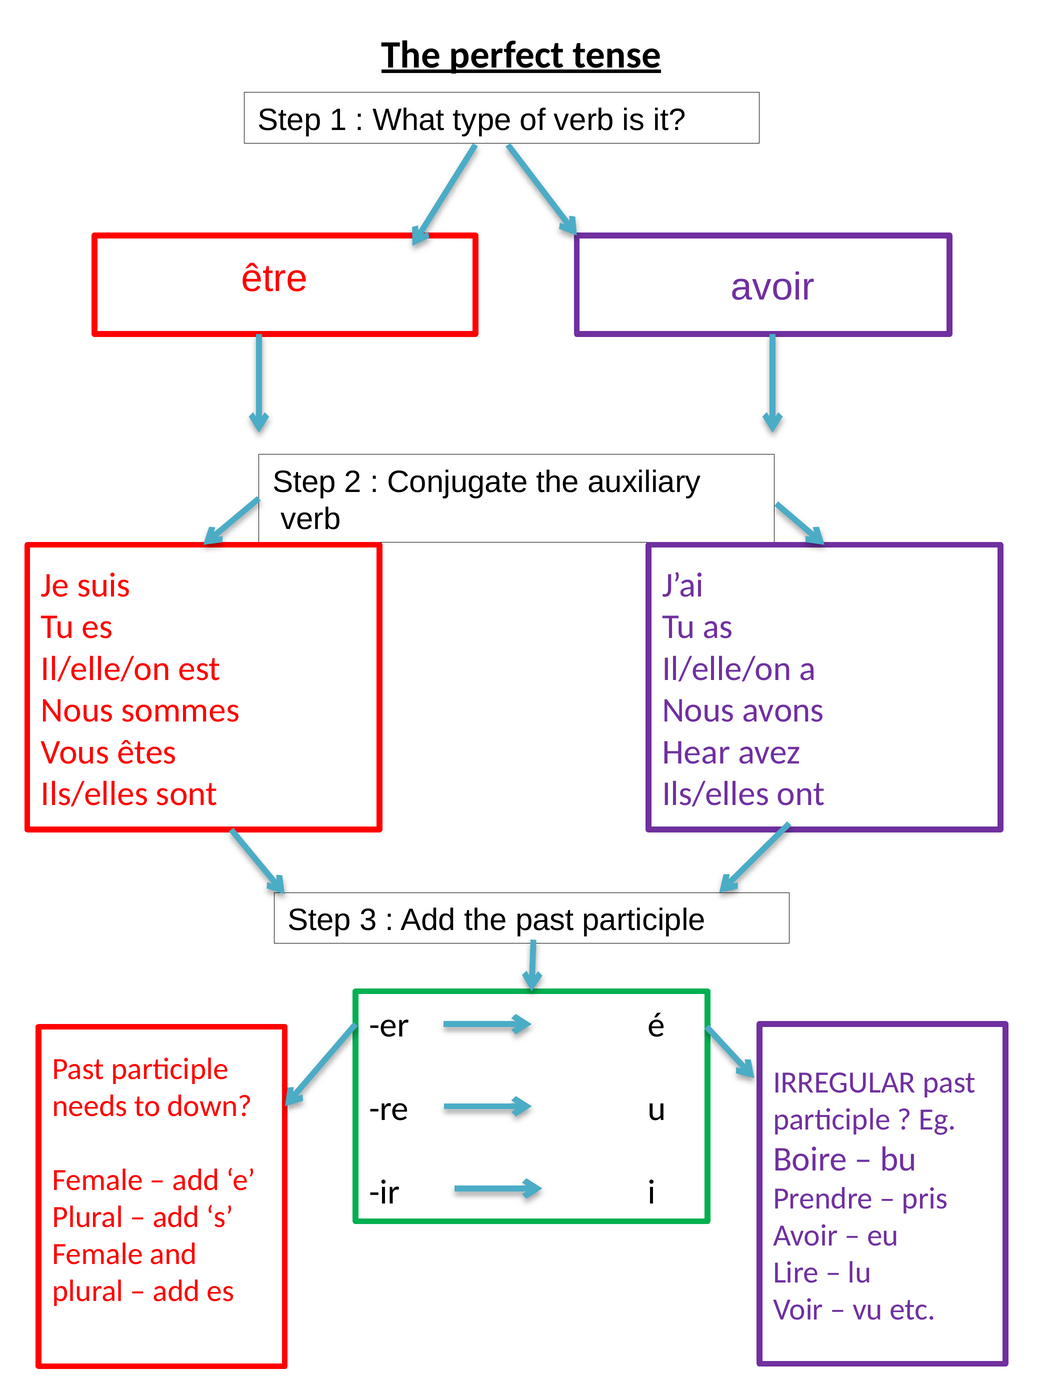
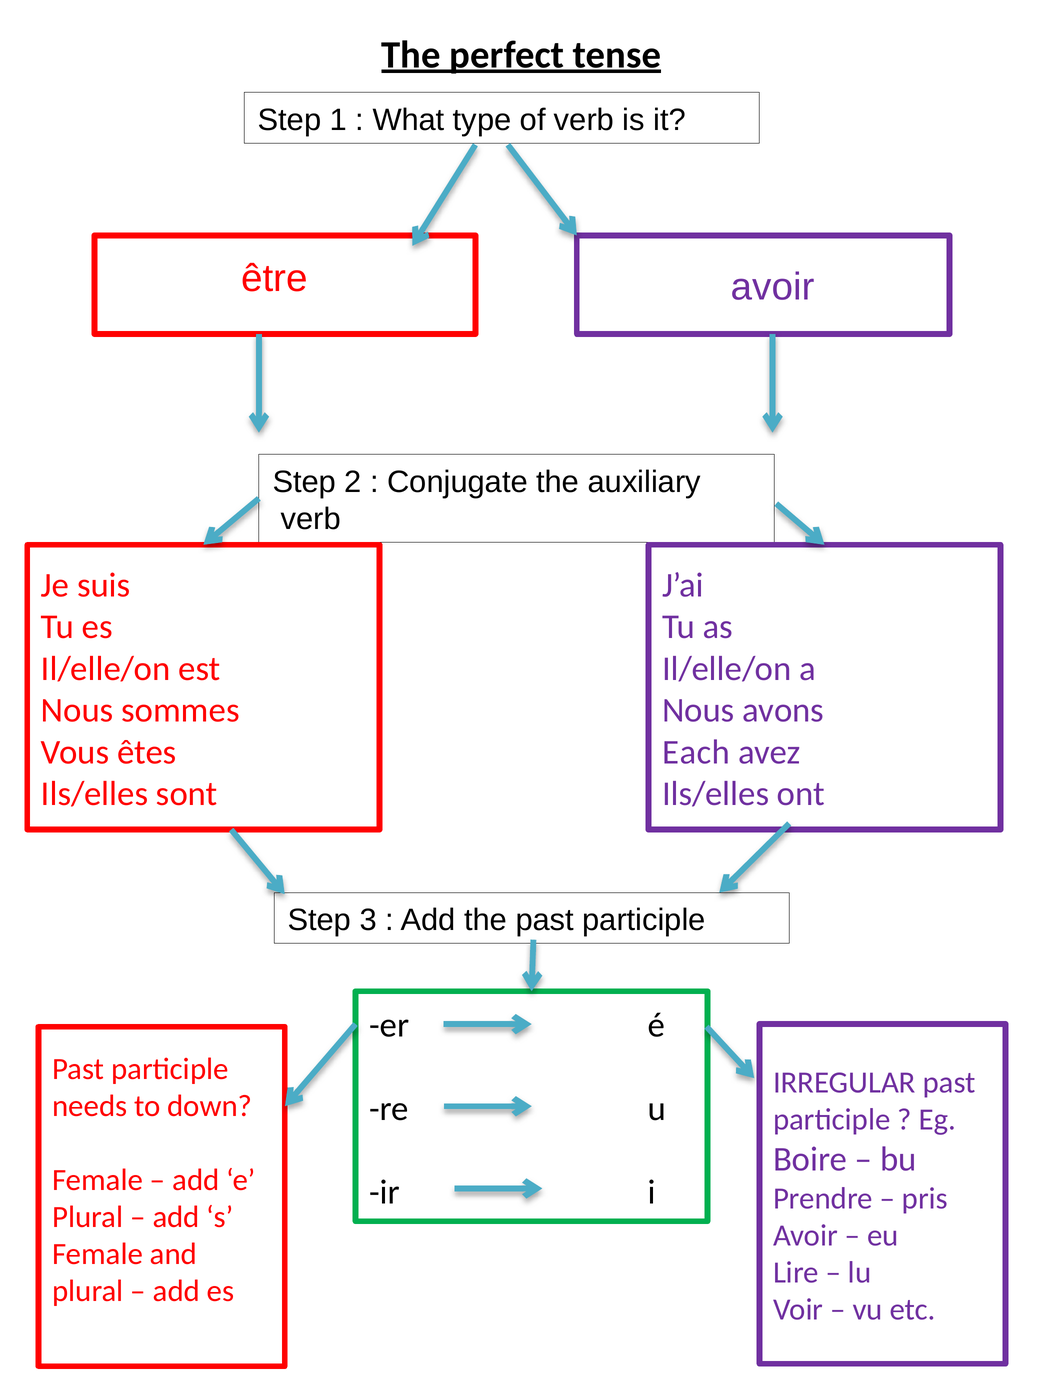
Hear: Hear -> Each (696, 753)
